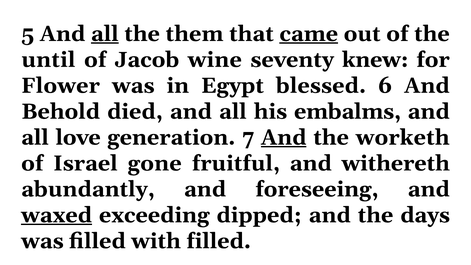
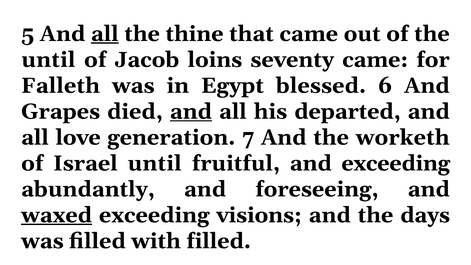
them: them -> thine (195, 34)
came underline: present -> none (309, 34)
wine: wine -> loins (215, 60)
seventy knew: knew -> came (375, 60)
Flower: Flower -> Falleth (61, 86)
Behold: Behold -> Grapes (61, 112)
and underline: none -> present (191, 112)
embalms: embalms -> departed (347, 112)
And underline: present -> none (284, 137)
Israel gone: gone -> until (155, 163)
and withereth: withereth -> exceeding (396, 163)
dipped: dipped -> visions (259, 215)
